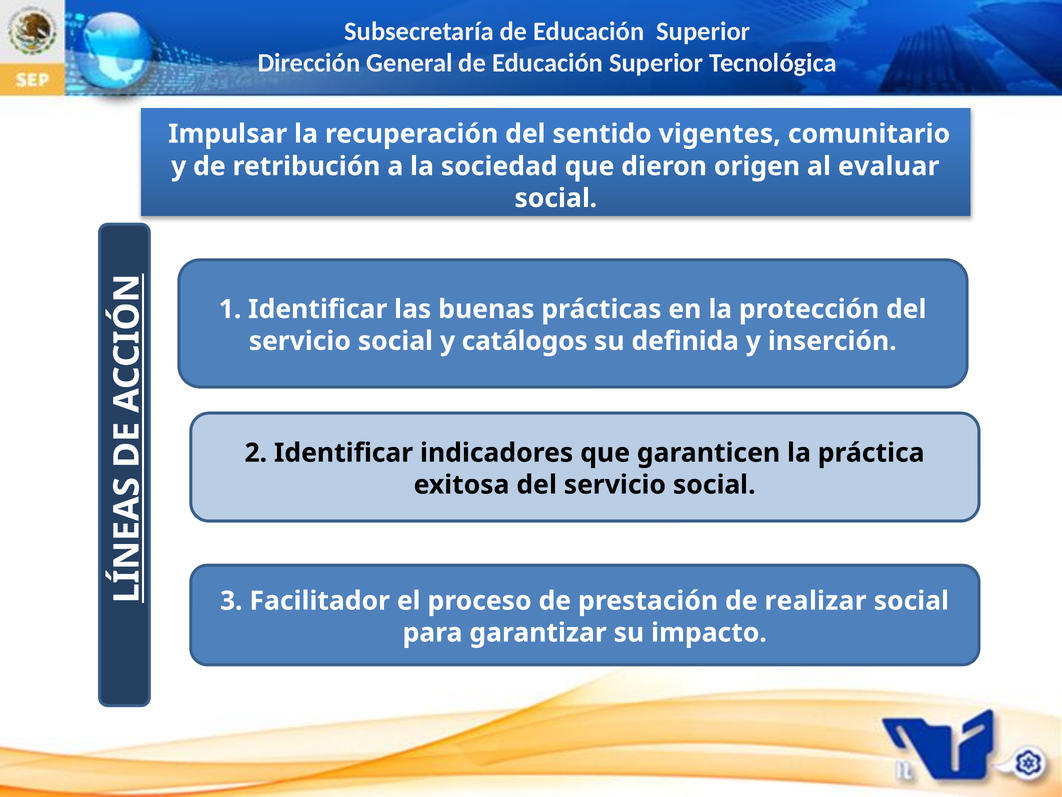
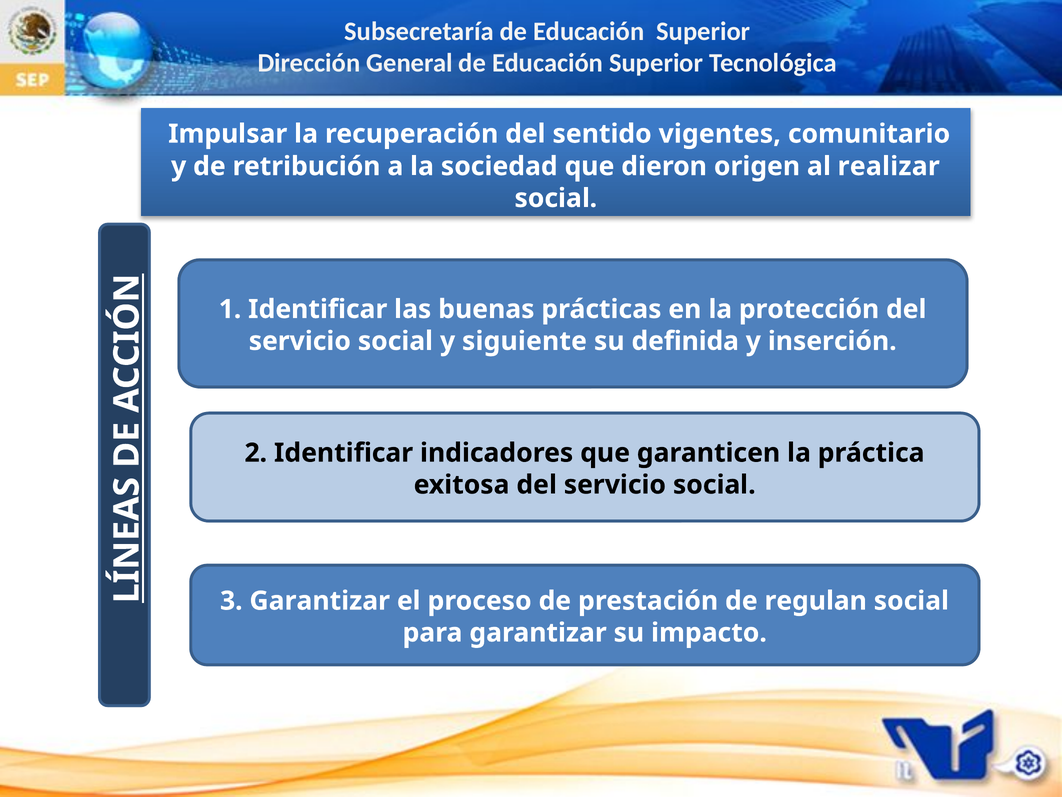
evaluar: evaluar -> realizar (889, 166)
catálogos: catálogos -> siguiente (524, 341)
3 Facilitador: Facilitador -> Garantizar (320, 601)
realizar: realizar -> regulan (816, 601)
